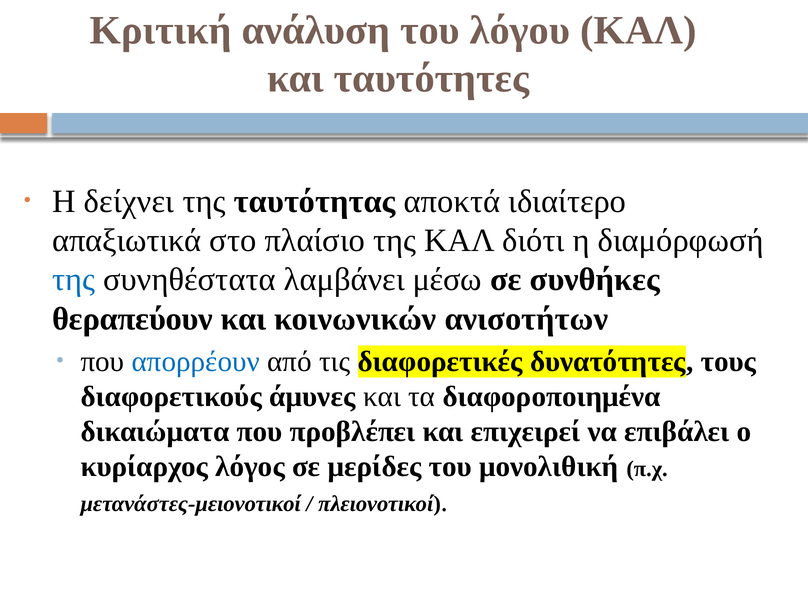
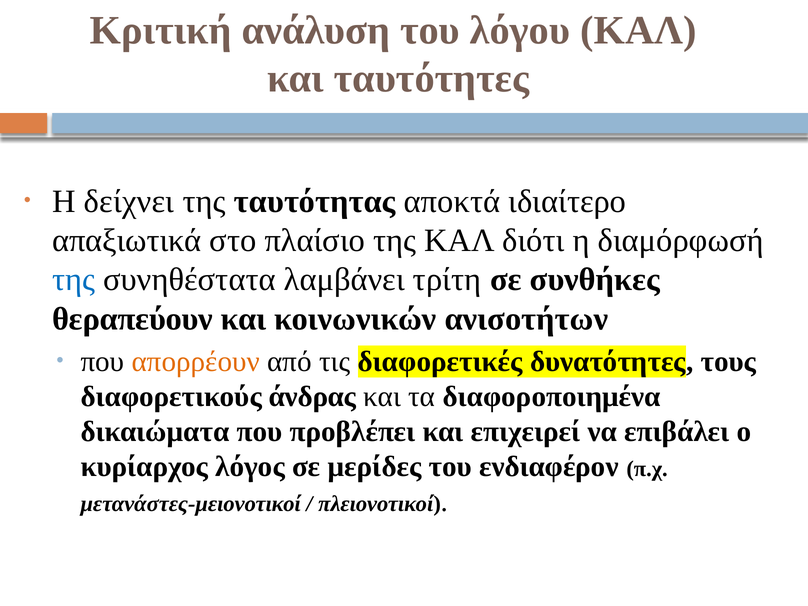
μέσω: μέσω -> τρίτη (447, 280)
απορρέουν colour: blue -> orange (196, 362)
άμυνες: άμυνες -> άνδρας (313, 397)
μονολιθική: μονολιθική -> ενδιαφέρον (549, 467)
